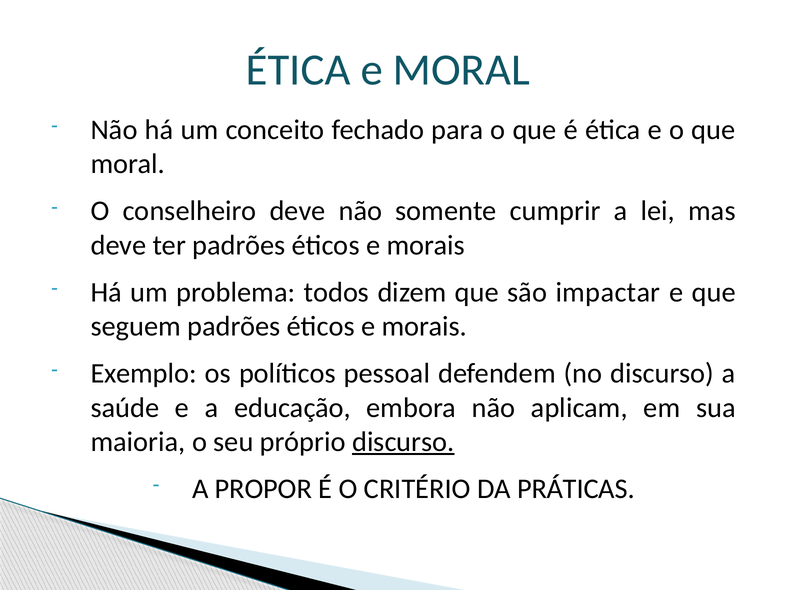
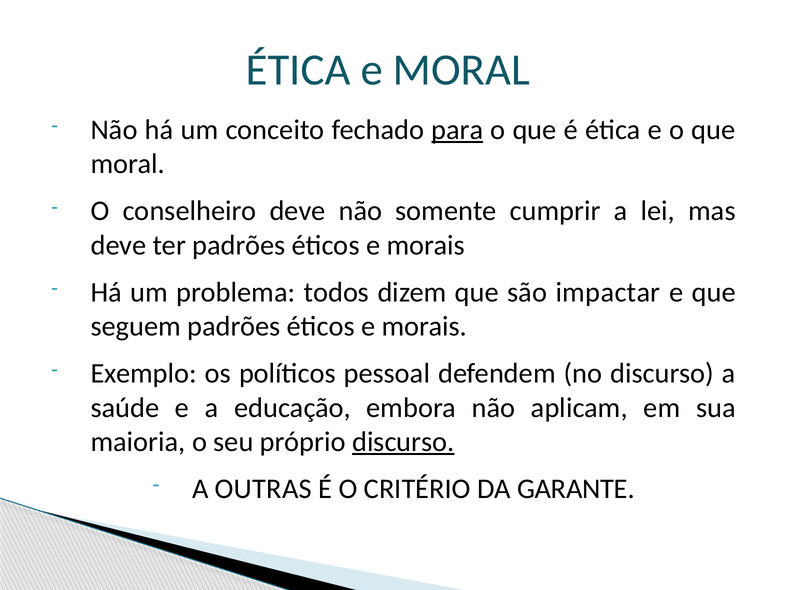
para underline: none -> present (457, 130)
PROPOR: PROPOR -> OUTRAS (263, 489)
PRÁTICAS: PRÁTICAS -> GARANTE (576, 489)
